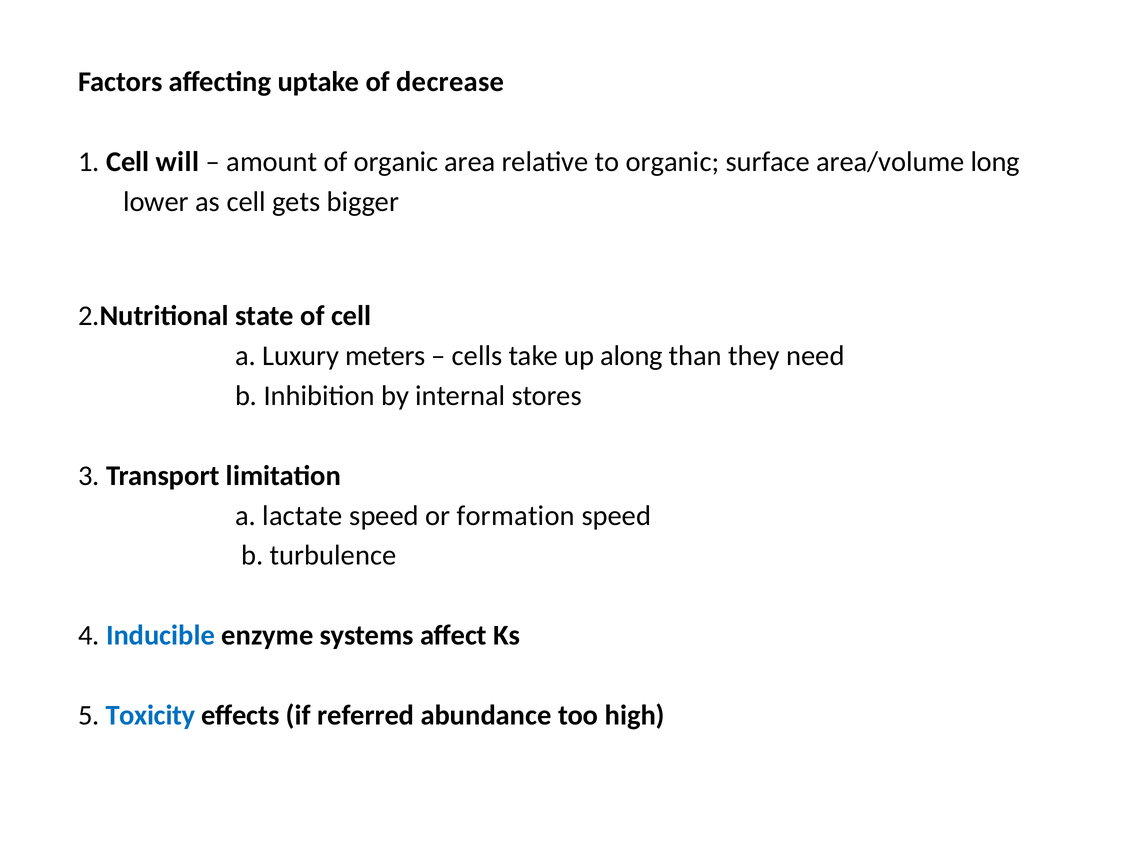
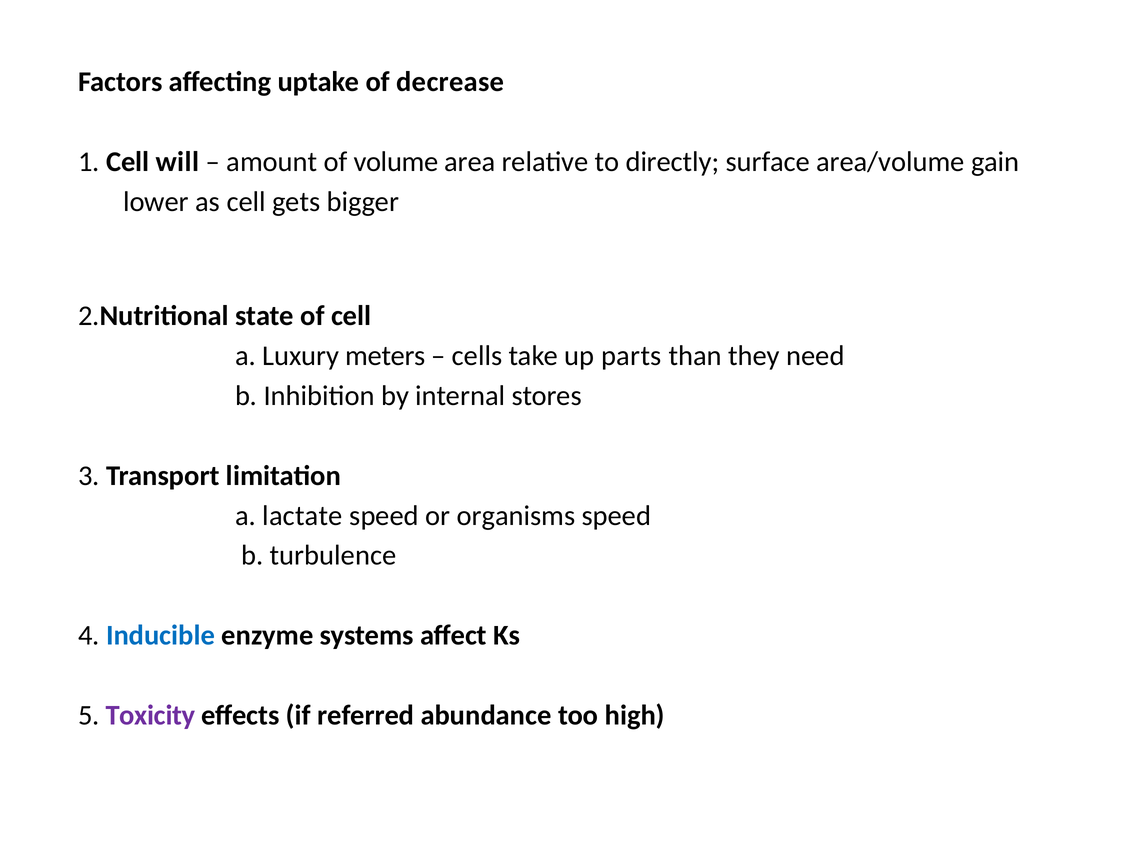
of organic: organic -> volume (396, 162)
to organic: organic -> directly (672, 162)
long: long -> gain (995, 162)
along: along -> parts (631, 356)
formation: formation -> organisms (516, 516)
Toxicity colour: blue -> purple (151, 716)
